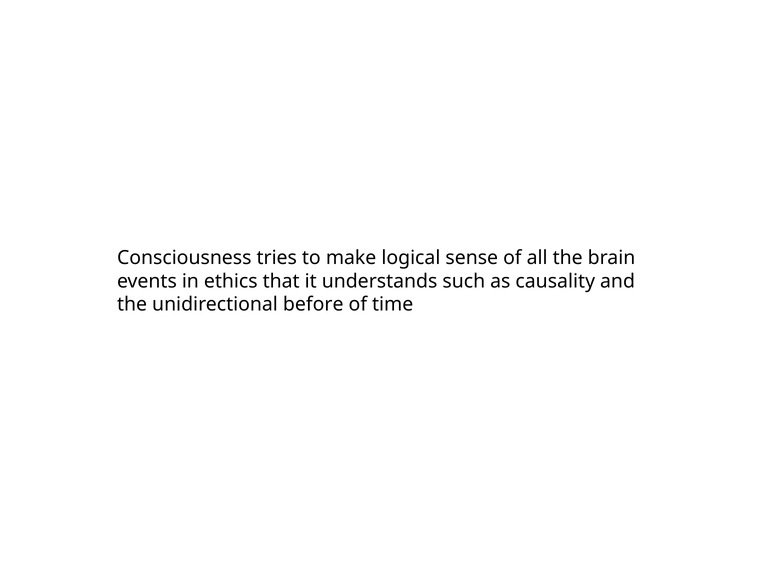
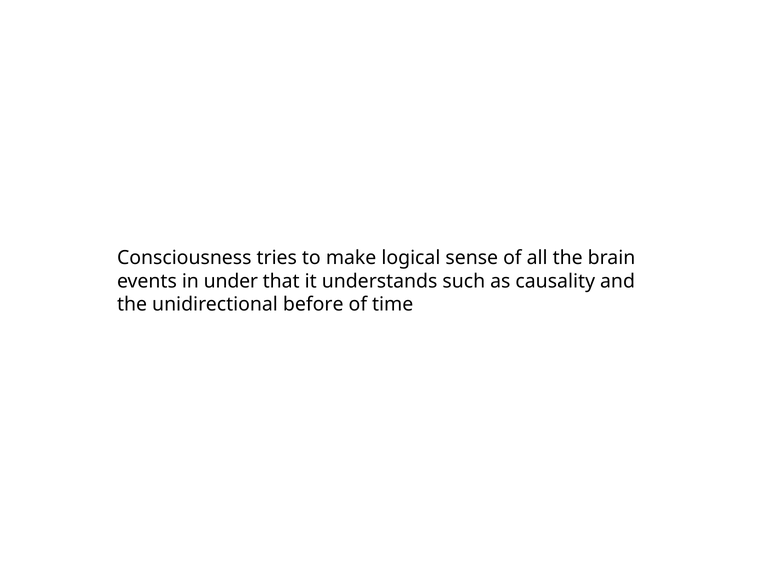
ethics: ethics -> under (231, 281)
